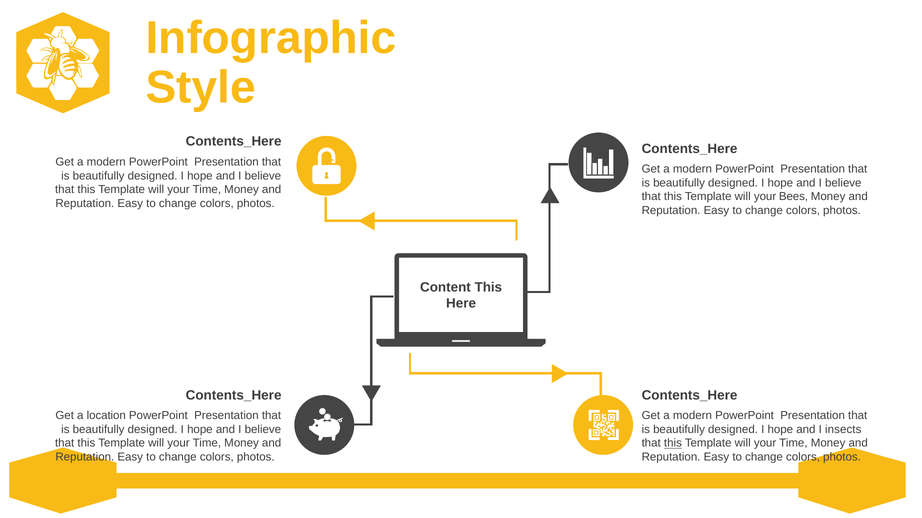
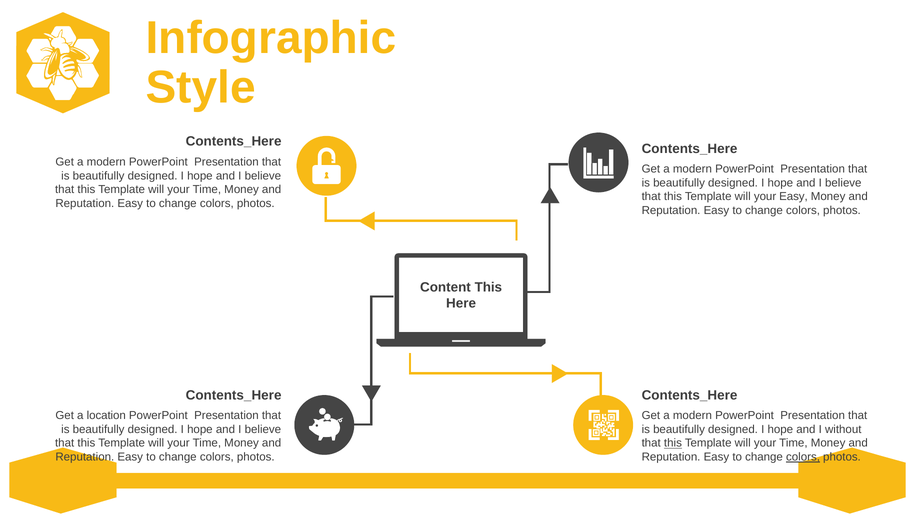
your Bees: Bees -> Easy (793, 197)
insects: insects -> without (843, 430)
colors underline: none -> present (803, 458)
